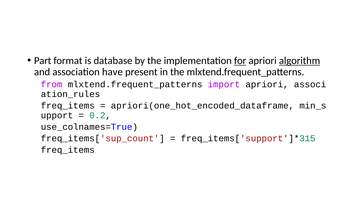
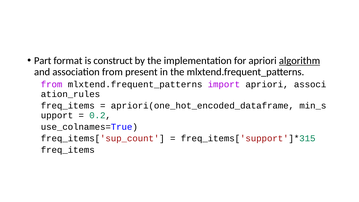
database: database -> construct (113, 61)
for underline: present -> none (240, 61)
association have: have -> from (112, 72)
